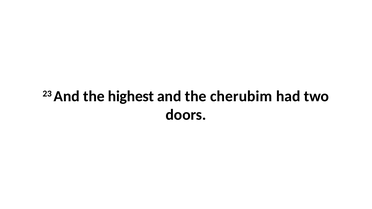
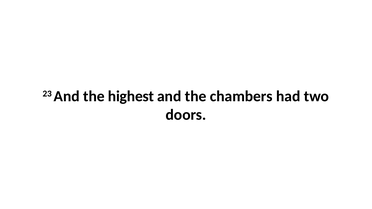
cherubim: cherubim -> chambers (241, 96)
